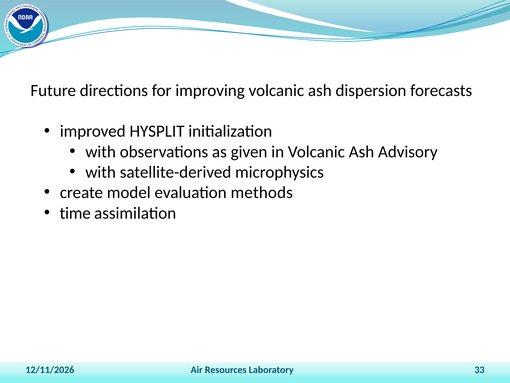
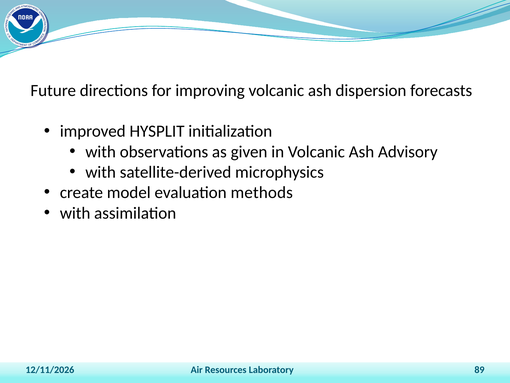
time: time -> with (75, 213)
33: 33 -> 89 (479, 369)
